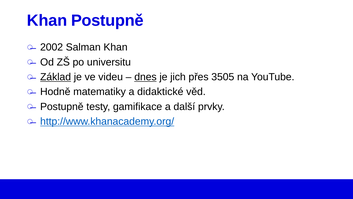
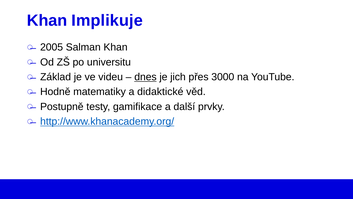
Khan Postupně: Postupně -> Implikuje (107, 21)
2002: 2002 -> 2005 (52, 47)
Základ underline: present -> none (56, 77)
3505: 3505 -> 3000 (223, 77)
